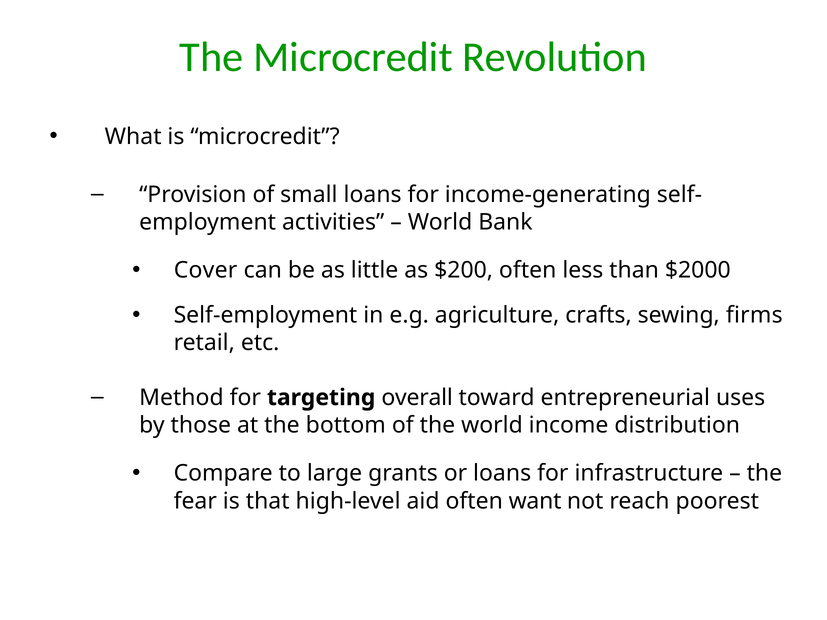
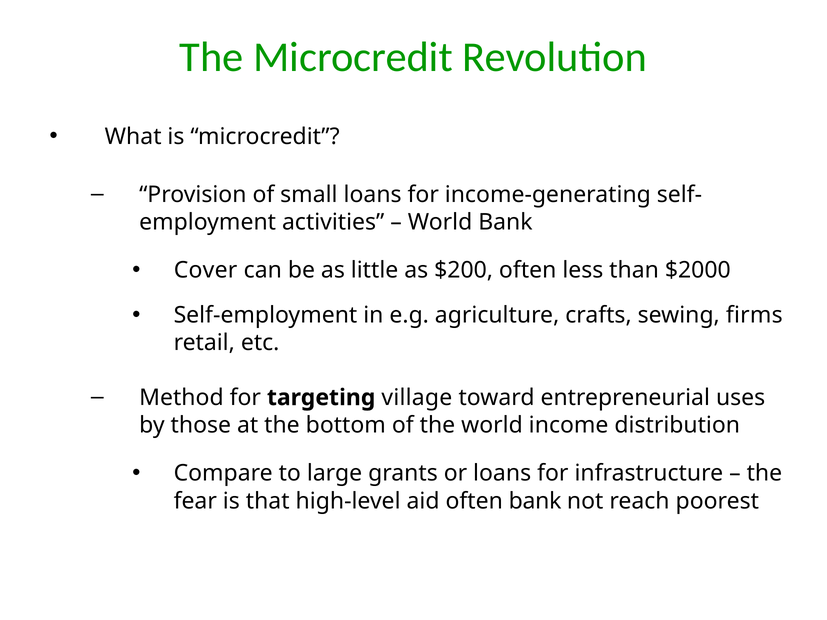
overall: overall -> village (417, 398)
often want: want -> bank (535, 501)
